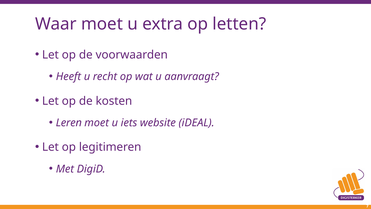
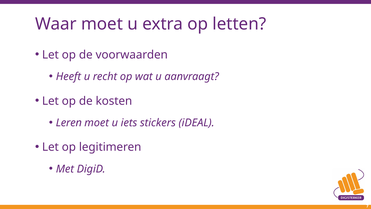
website: website -> stickers (158, 123)
